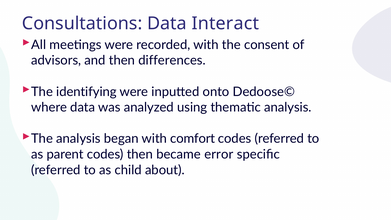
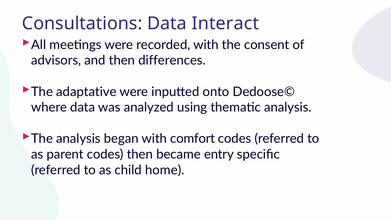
identifying: identifying -> adaptative (86, 92)
error: error -> entry (219, 154)
about: about -> home (165, 170)
